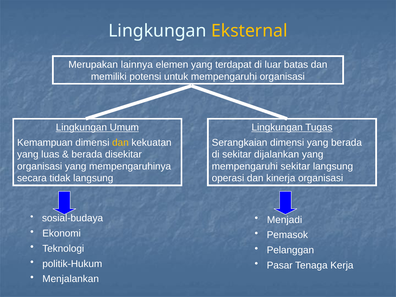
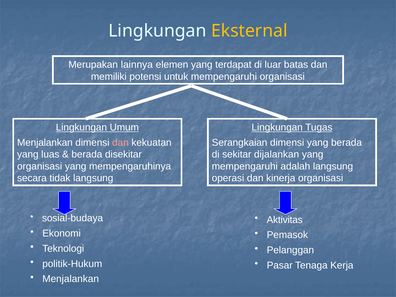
Kemampuan: Kemampuan -> Menjalankan (45, 143)
dan colour: yellow -> pink (120, 143)
mempengaruhi sekitar: sekitar -> adalah (295, 166)
Menjadi: Menjadi -> Aktivitas (285, 220)
